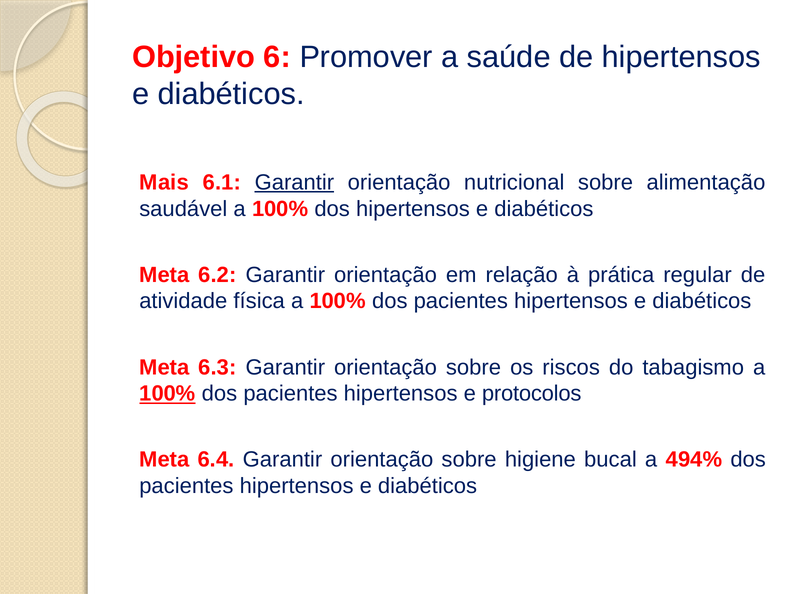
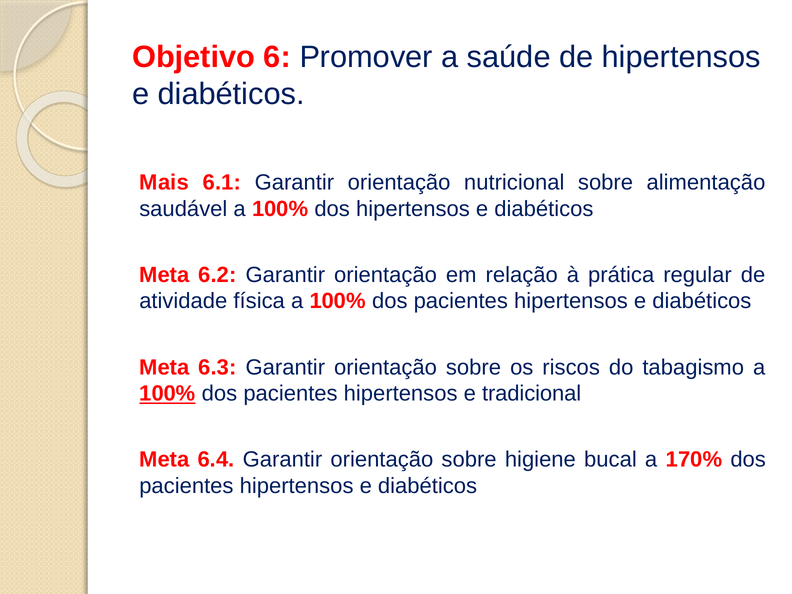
Garantir underline: present -> none (294, 182)
protocolos: protocolos -> tradicional (532, 394)
494%: 494% -> 170% (694, 460)
